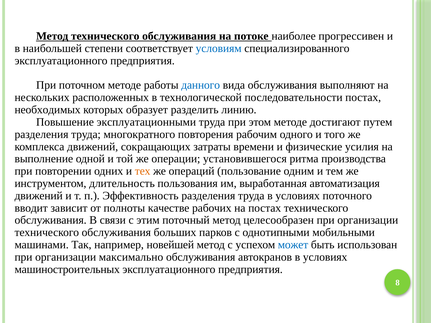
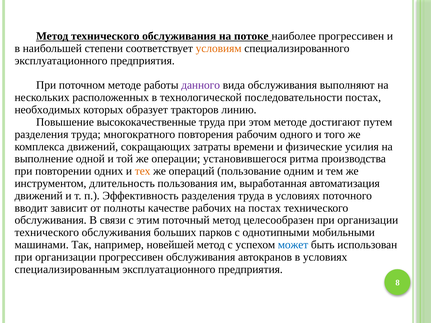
условиям colour: blue -> orange (219, 48)
данного colour: blue -> purple (201, 85)
разделить: разделить -> тракторов (195, 110)
эксплуатационными: эксплуатационными -> высококачественные (146, 122)
организации максимально: максимально -> прогрессивен (131, 257)
машиностроительных: машиностроительных -> специализированным (67, 270)
